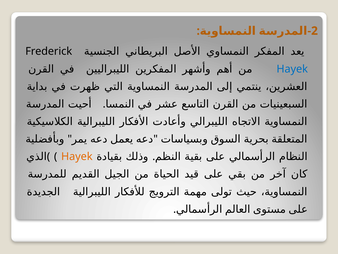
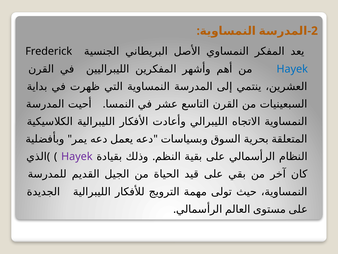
Hayek colour: orange -> purple (77, 156)
